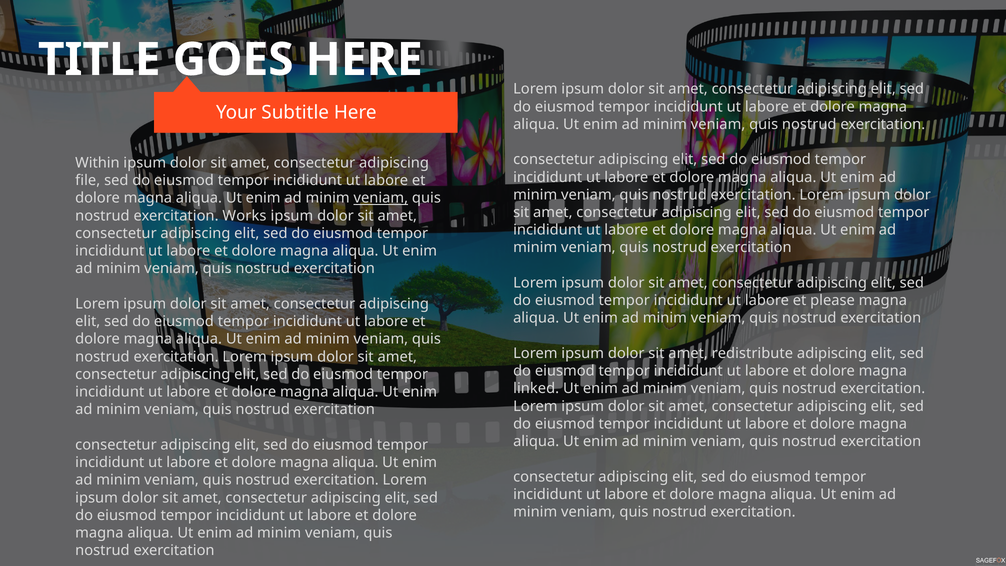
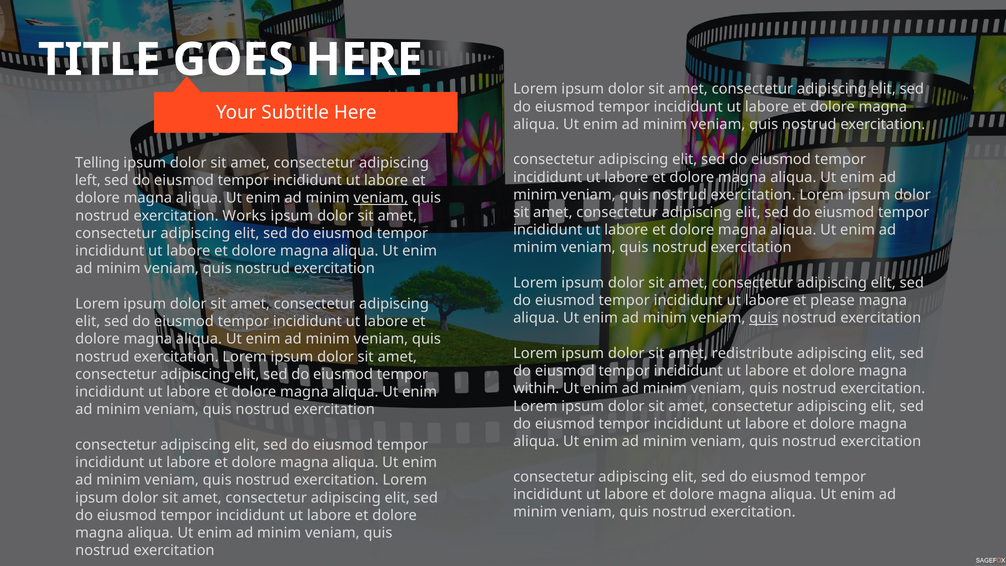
Within: Within -> Telling (98, 163)
file: file -> left (88, 180)
quis underline: none -> present (764, 318)
linked: linked -> within (536, 389)
